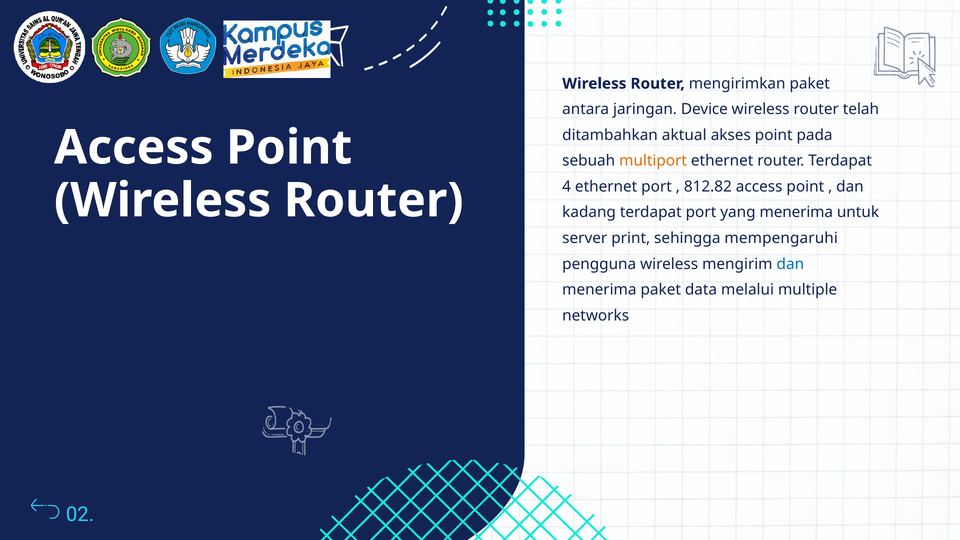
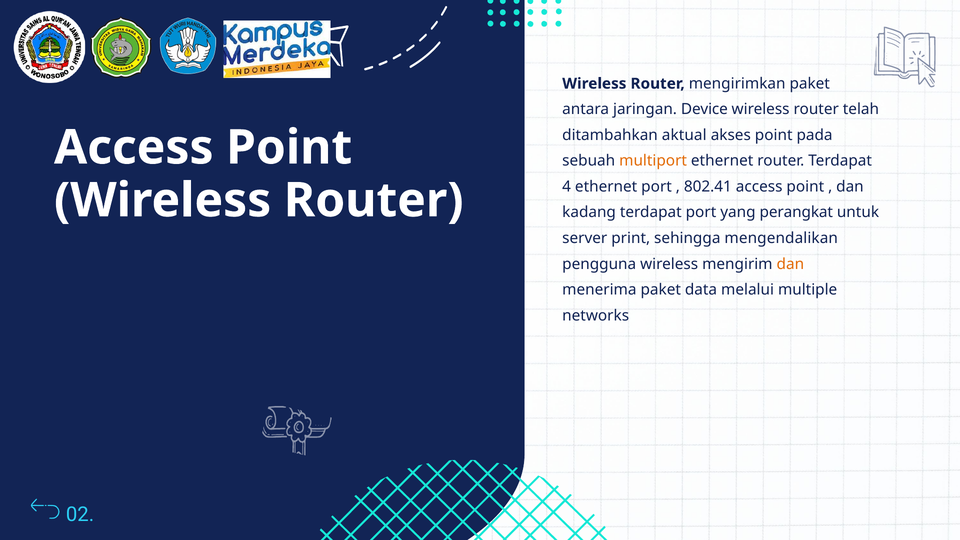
812.82: 812.82 -> 802.41 (708, 187)
yang menerima: menerima -> perangkat (796, 212)
mempengaruhi: mempengaruhi -> mengendalikan (781, 238)
dan colour: blue -> orange (790, 264)
